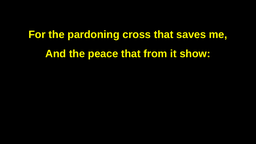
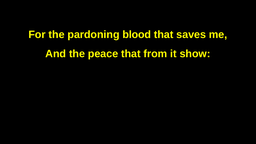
cross: cross -> blood (137, 35)
